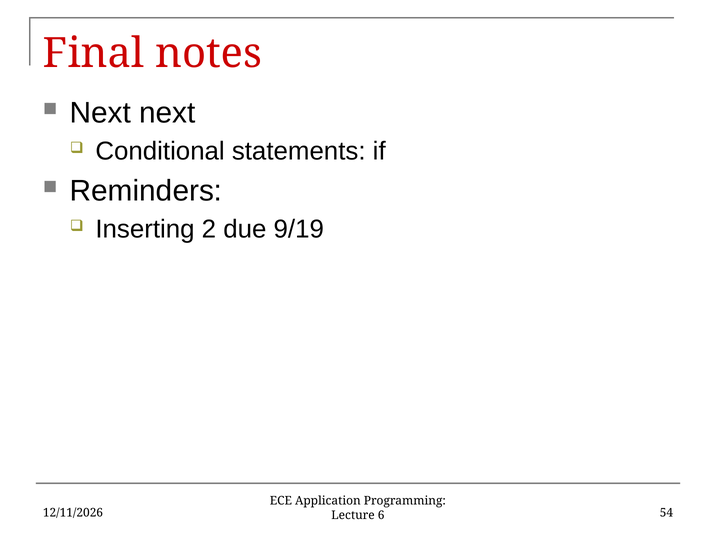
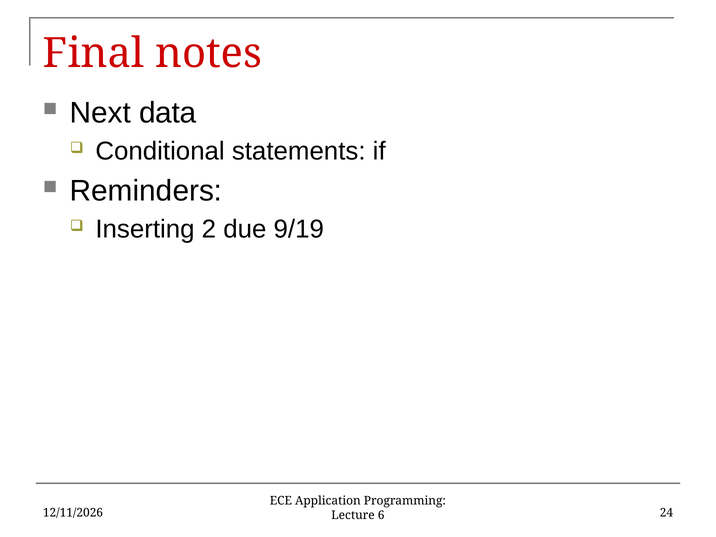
Next next: next -> data (168, 113)
54: 54 -> 24 (666, 513)
